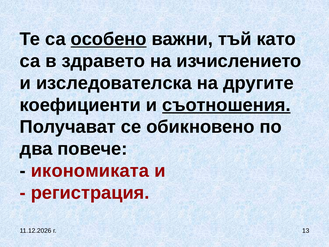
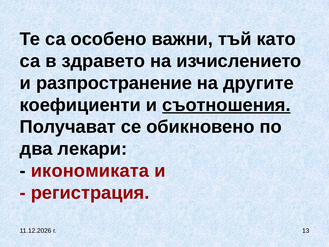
особено underline: present -> none (109, 39)
изследователска: изследователска -> разпространение (114, 83)
повече: повече -> лекари (92, 149)
